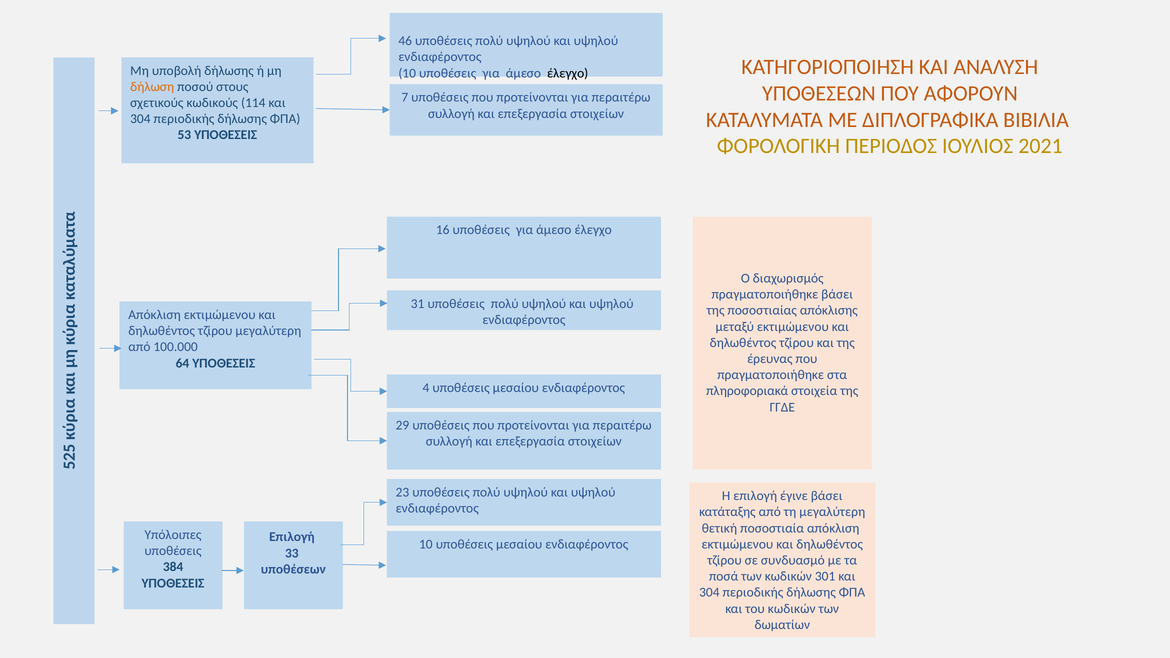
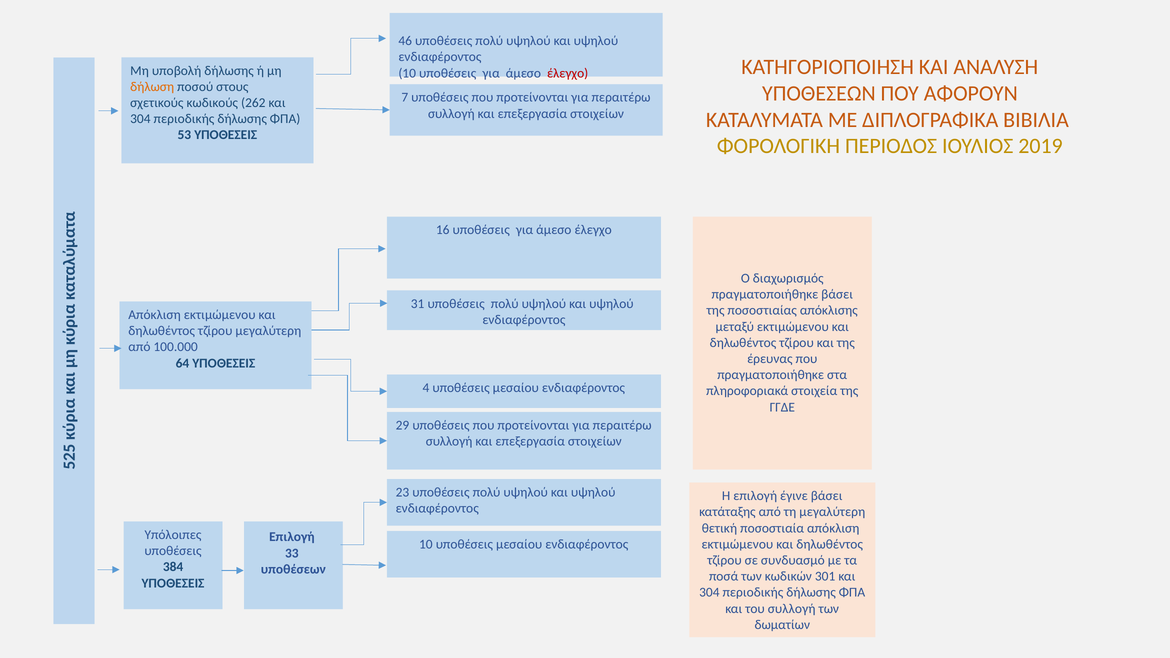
έλεγχο colour: black -> red (568, 73)
114: 114 -> 262 (253, 103)
2021: 2021 -> 2019 (1041, 146)
του κωδικών: κωδικών -> συλλογή (792, 609)
